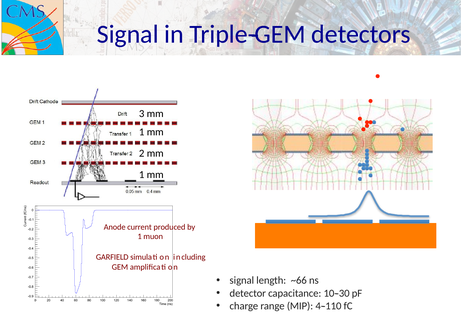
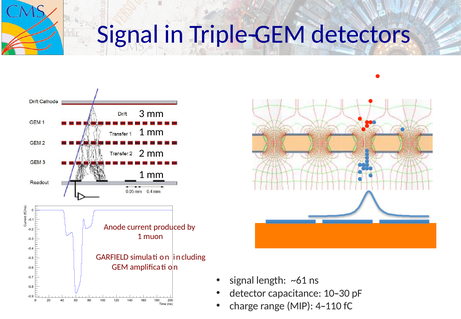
~66: ~66 -> ~61 (299, 281)
